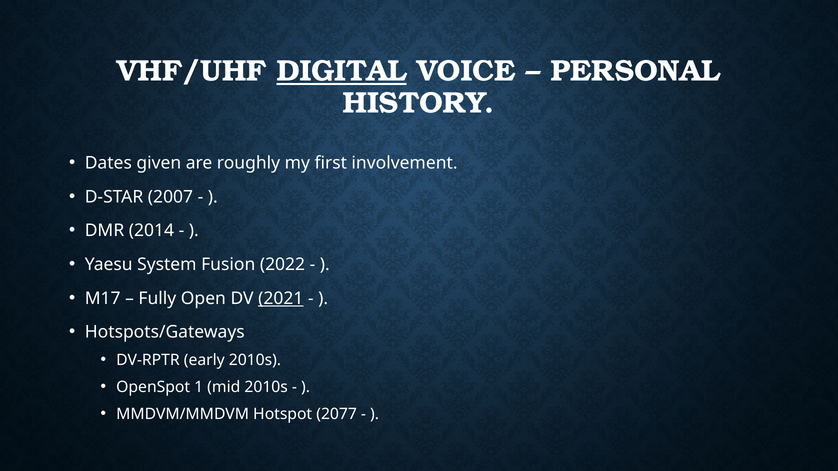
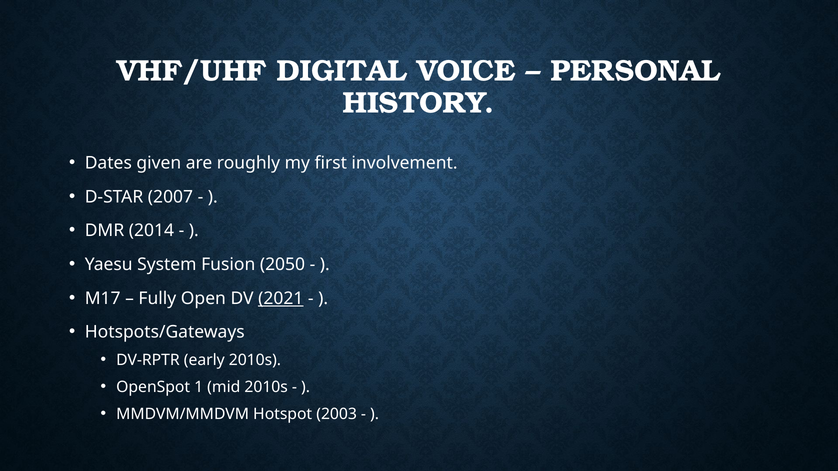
DIGITAL underline: present -> none (342, 71)
2022: 2022 -> 2050 (282, 265)
2077: 2077 -> 2003 (337, 414)
